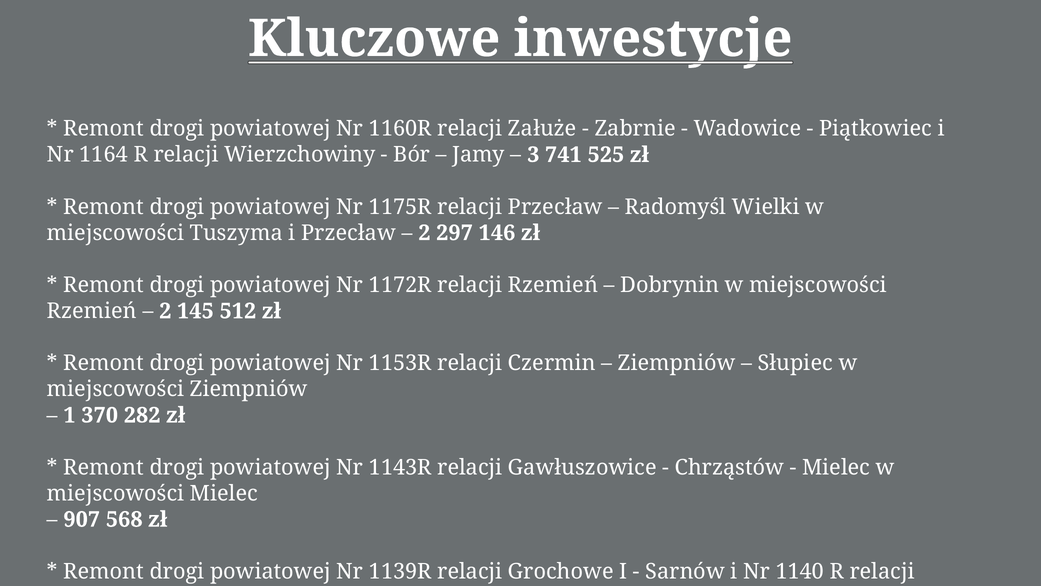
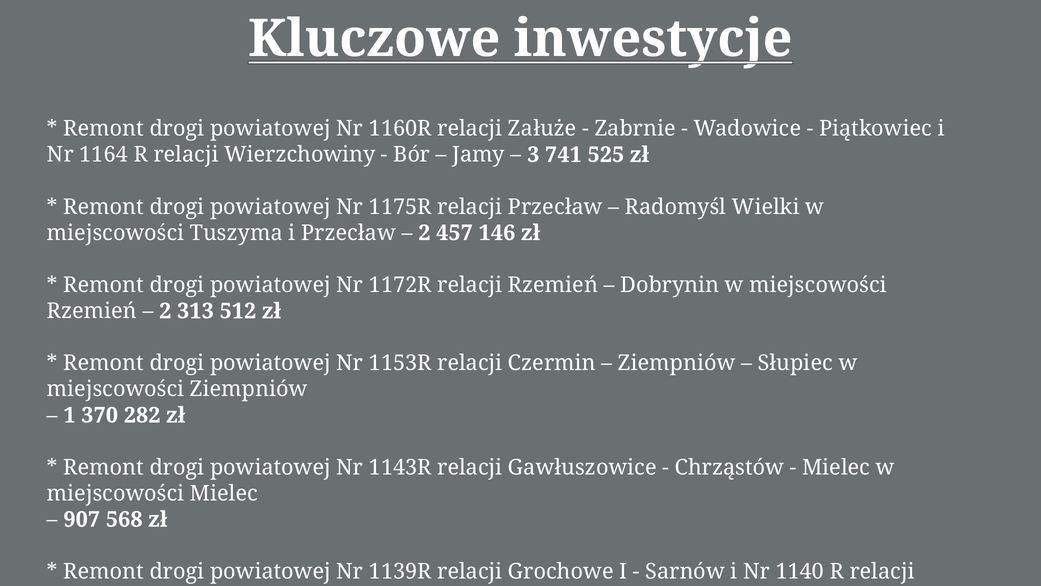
297: 297 -> 457 (454, 233)
145: 145 -> 313 (195, 311)
